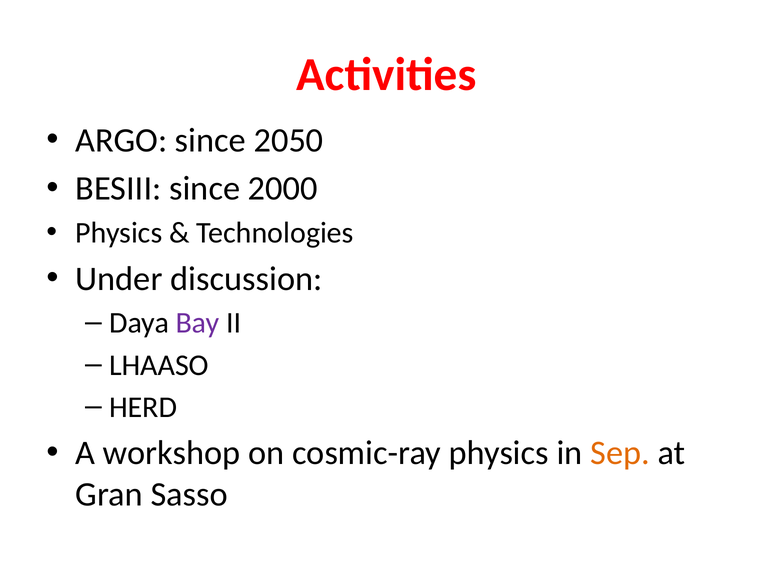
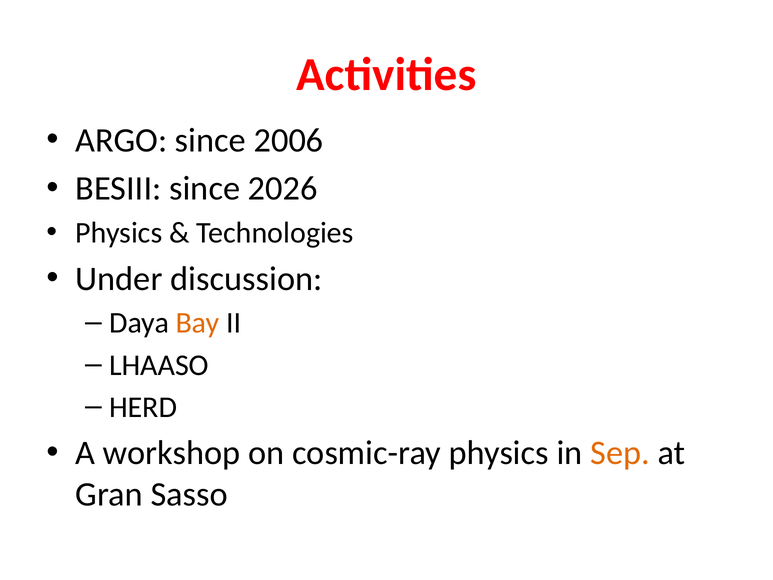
2050: 2050 -> 2006 (289, 140)
2000: 2000 -> 2026 (283, 188)
Bay colour: purple -> orange (198, 323)
